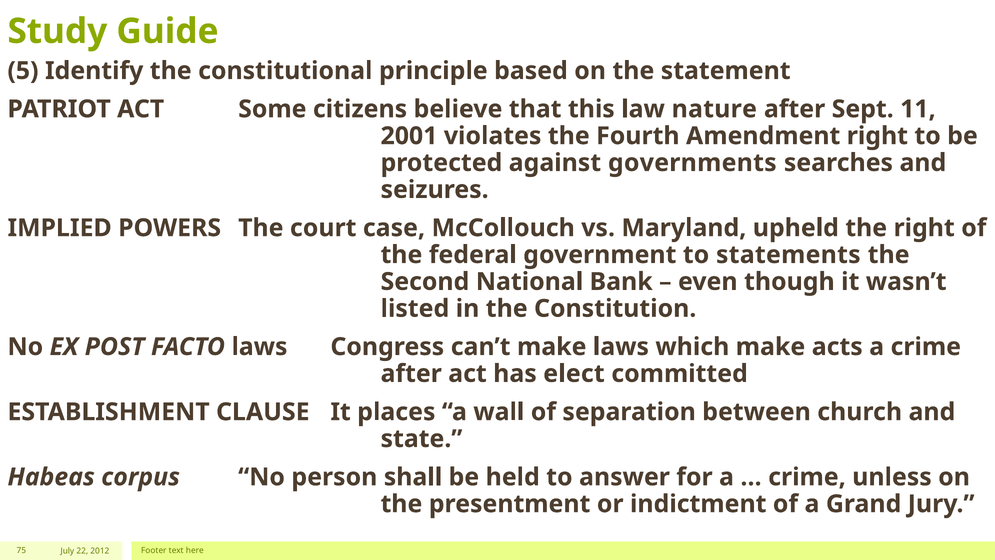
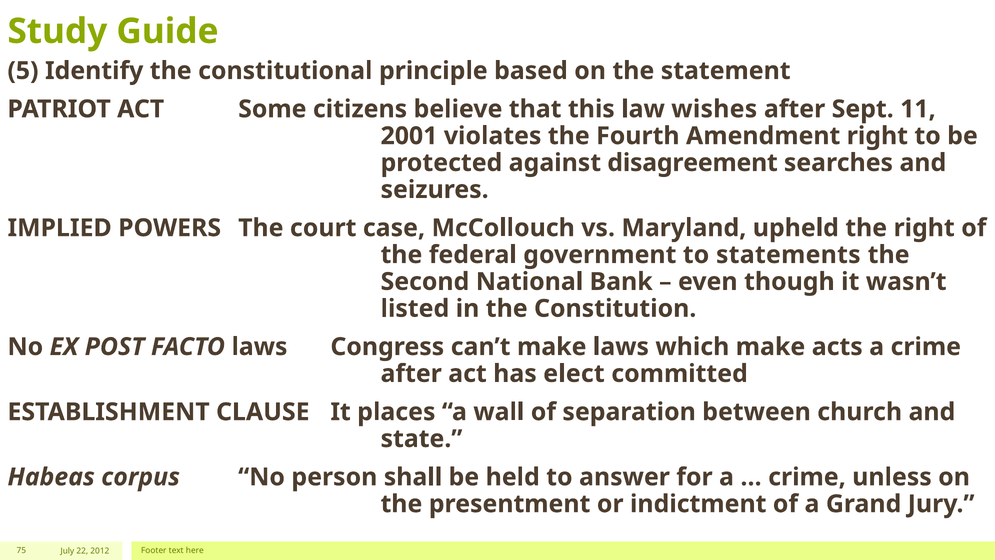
nature: nature -> wishes (714, 109)
governments: governments -> disagreement (693, 163)
